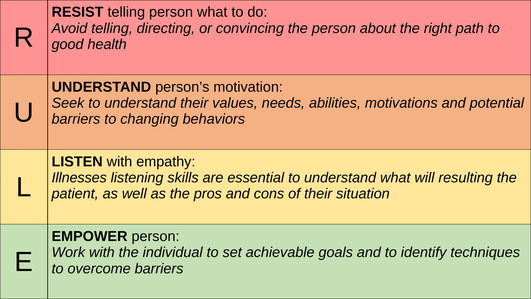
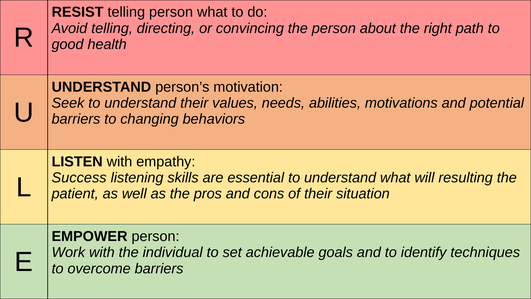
Illnesses: Illnesses -> Success (79, 178)
